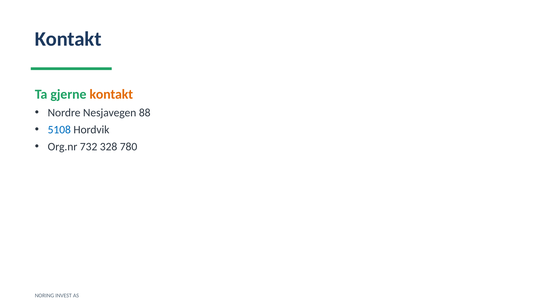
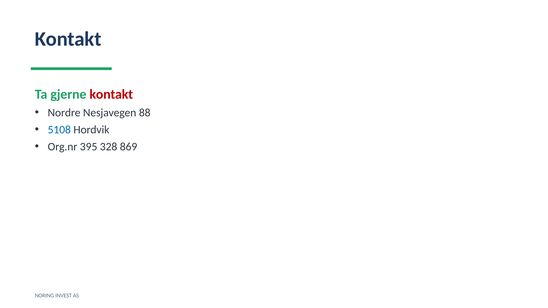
kontakt colour: orange -> red (111, 94)
732: 732 -> 395 (89, 147)
780: 780 -> 869 (129, 147)
